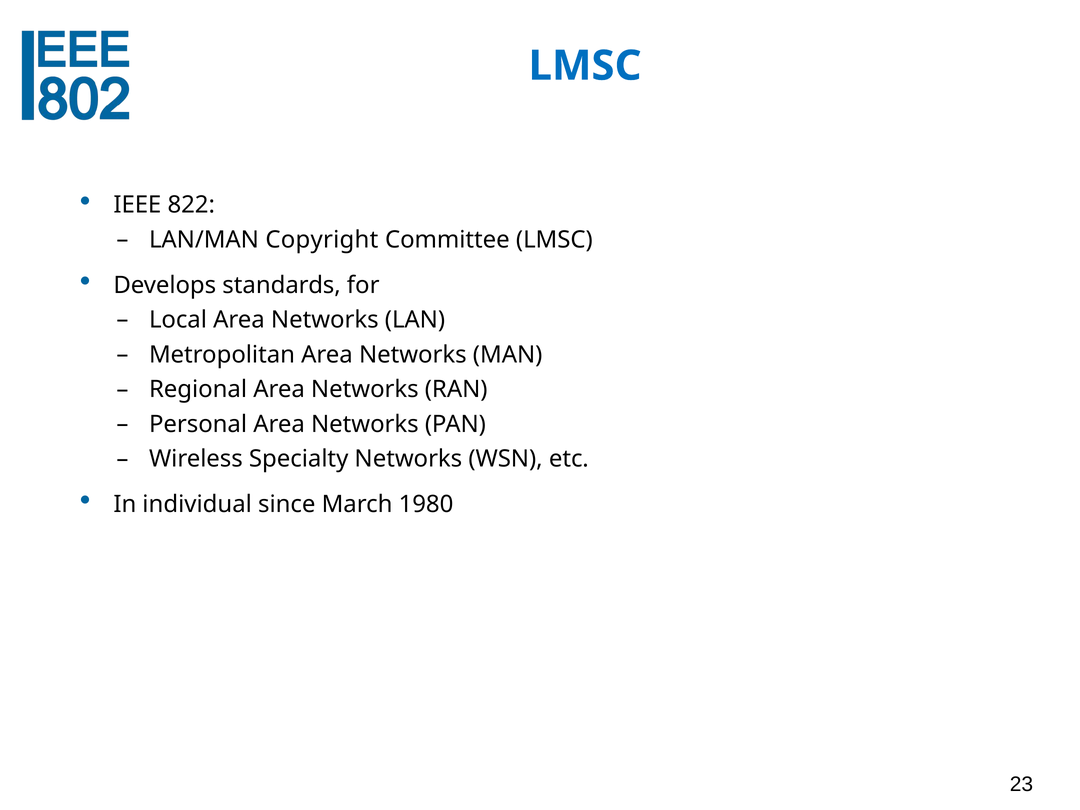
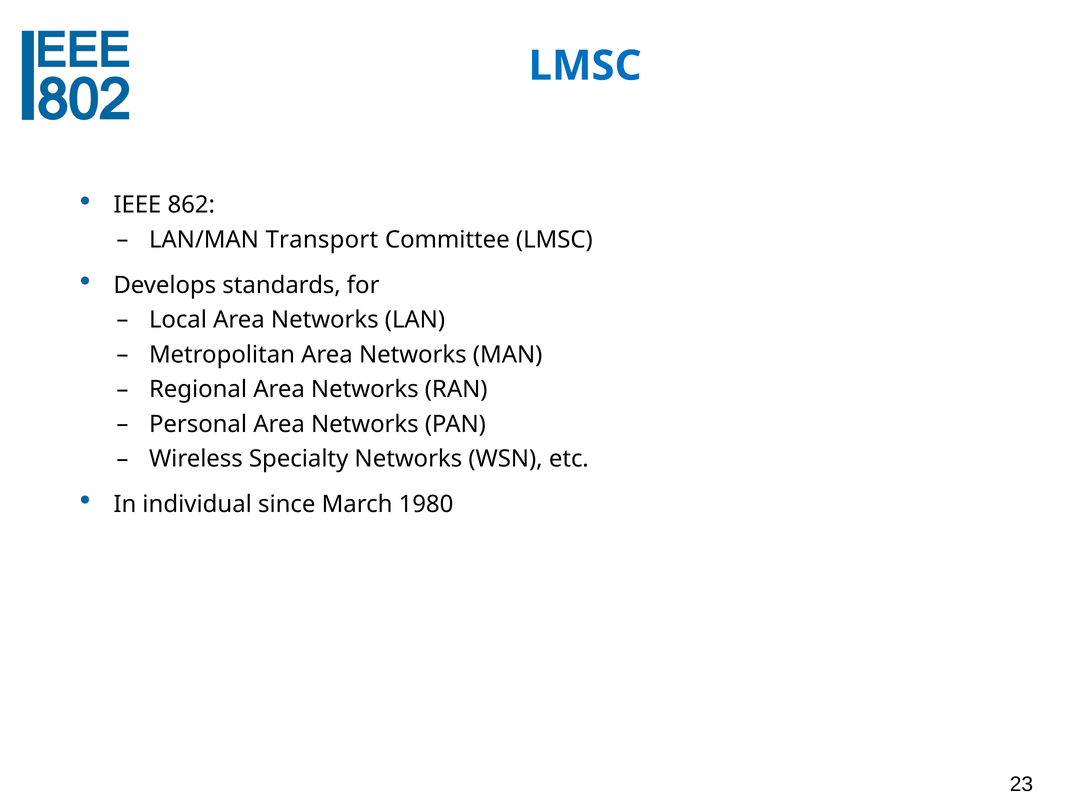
822: 822 -> 862 (191, 205)
Copyright: Copyright -> Transport (322, 240)
